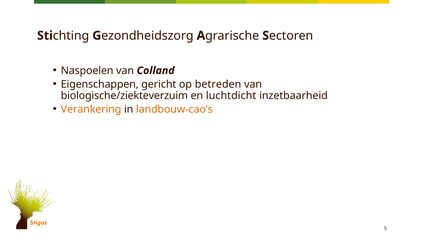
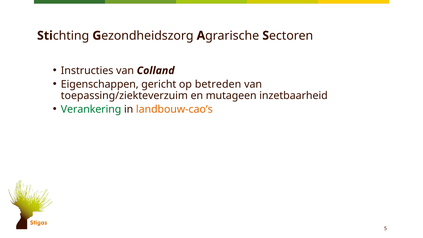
Naspoelen: Naspoelen -> Instructies (87, 71)
biologische/ziekteverzuim: biologische/ziekteverzuim -> toepassing/ziekteverzuim (124, 96)
luchtdicht: luchtdicht -> mutageen (231, 96)
Verankering colour: orange -> green (91, 109)
